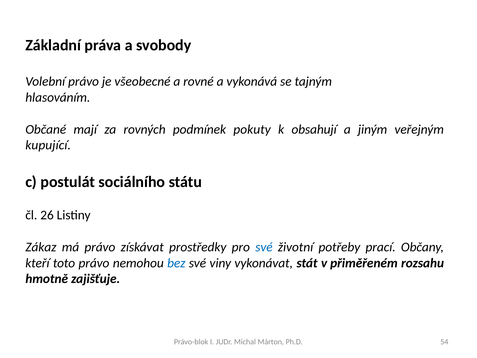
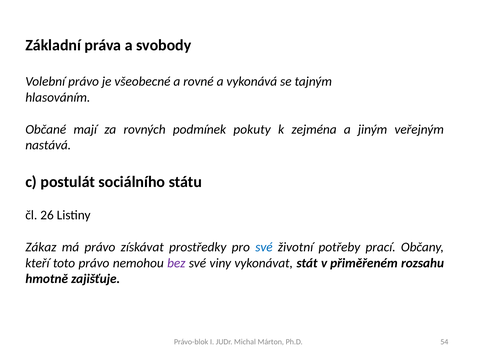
obsahují: obsahují -> zejména (314, 129)
kupující: kupující -> nastává (48, 145)
bez colour: blue -> purple (176, 263)
